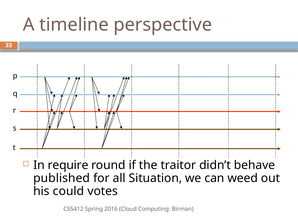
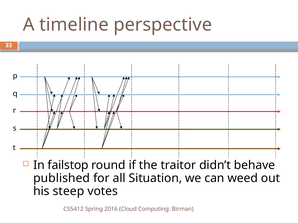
require: require -> failstop (68, 166)
could: could -> steep (68, 192)
